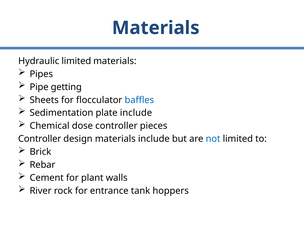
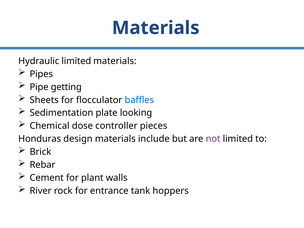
plate include: include -> looking (136, 113)
Controller: Controller -> Honduras (40, 139)
not colour: blue -> purple (213, 139)
